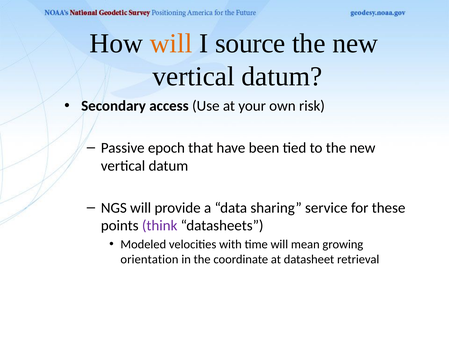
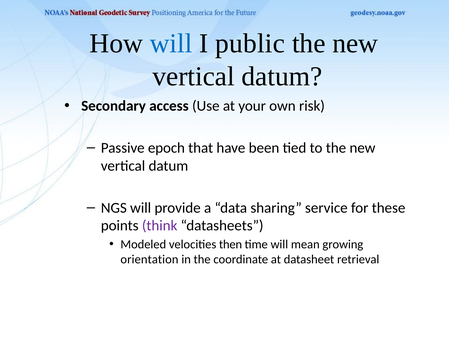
will colour: orange -> blue (171, 43)
source: source -> public (250, 43)
with: with -> then (231, 244)
